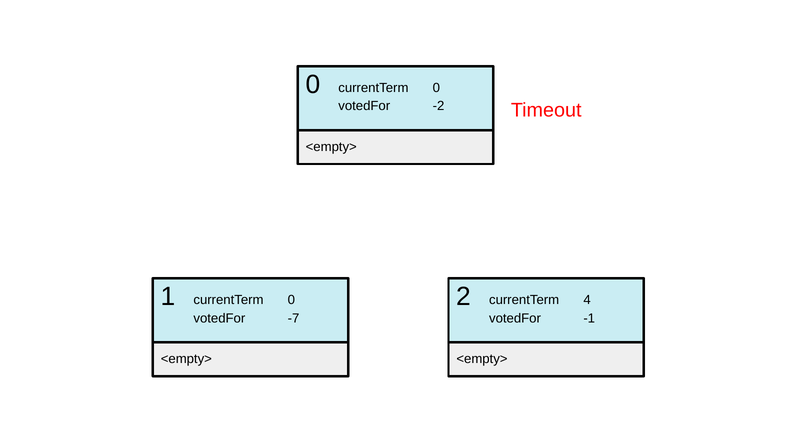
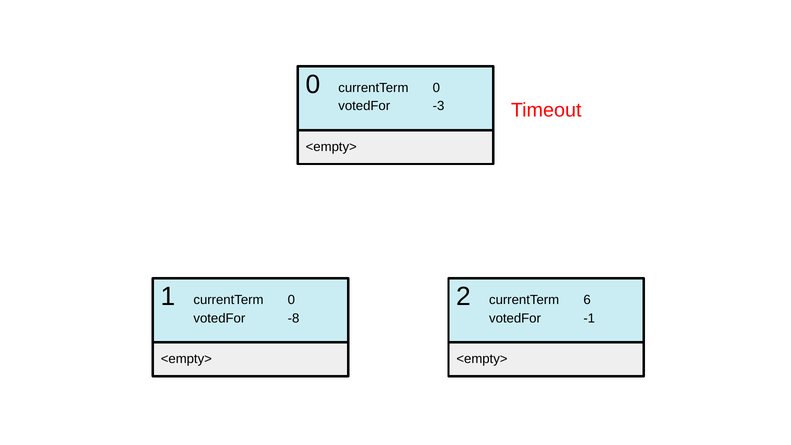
-2: -2 -> -3 (439, 106)
4: 4 -> 6 (587, 300)
-7: -7 -> -8 (294, 318)
